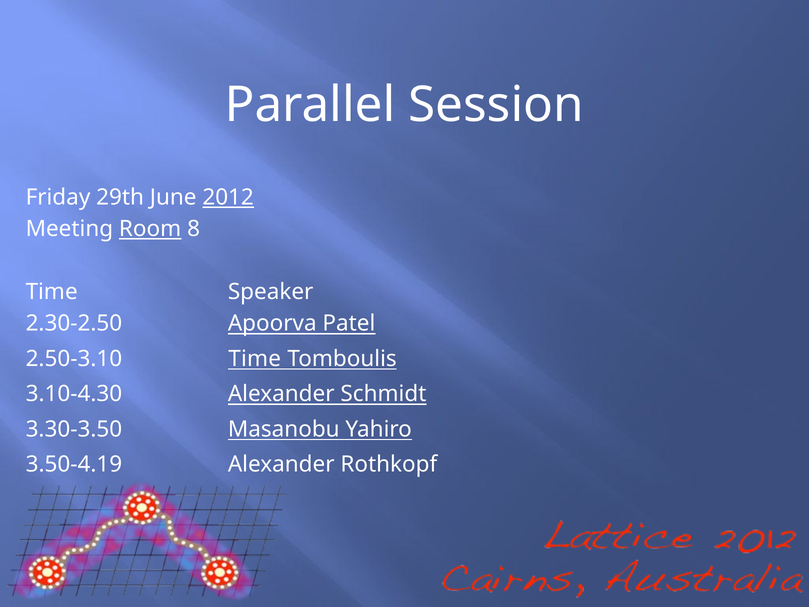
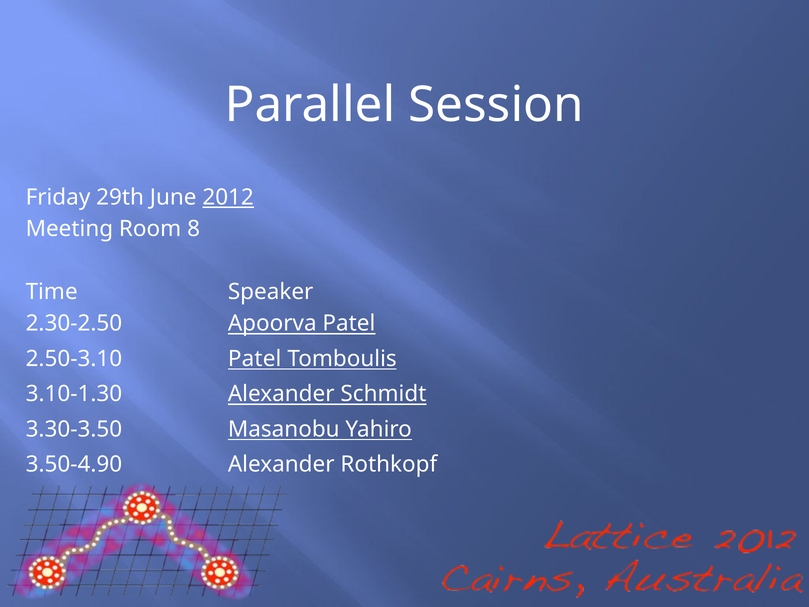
Room underline: present -> none (150, 229)
2.50-3.10 Time: Time -> Patel (255, 359)
3.10-4.30: 3.10-4.30 -> 3.10-1.30 (74, 394)
3.50-4.19: 3.50-4.19 -> 3.50-4.90 (74, 464)
